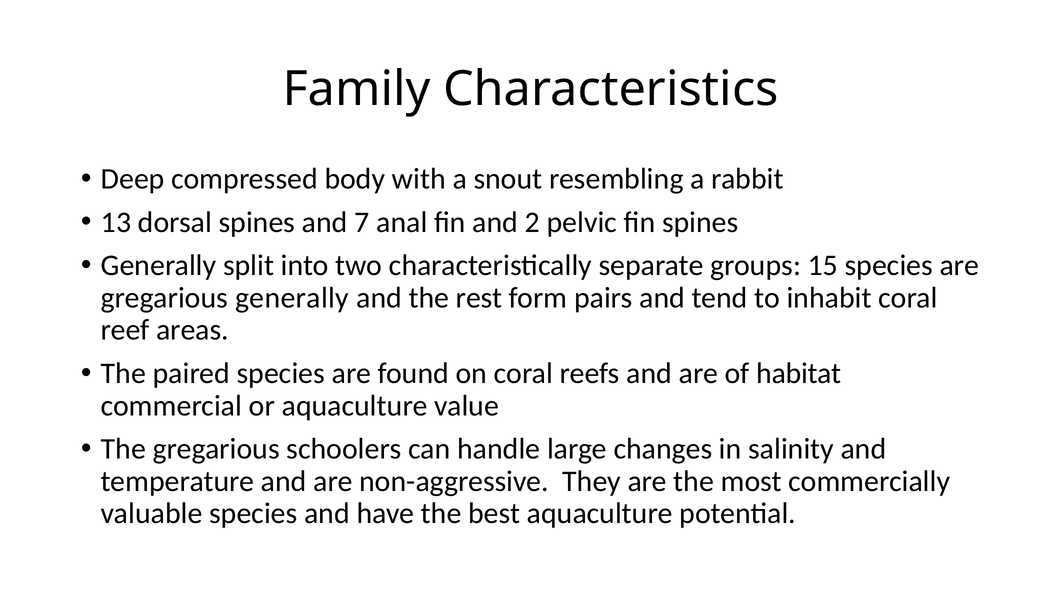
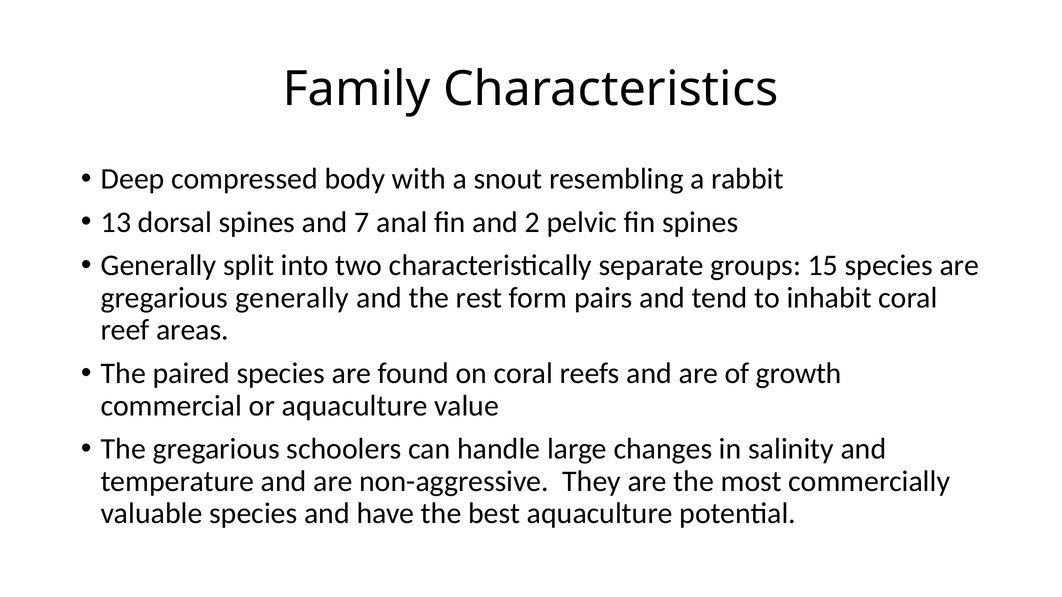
habitat: habitat -> growth (799, 374)
